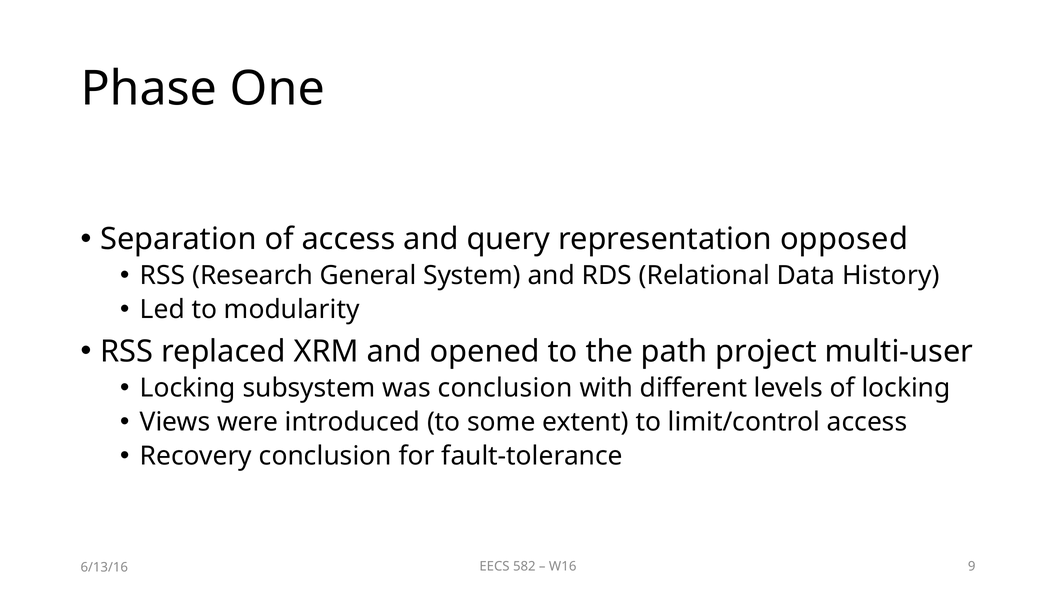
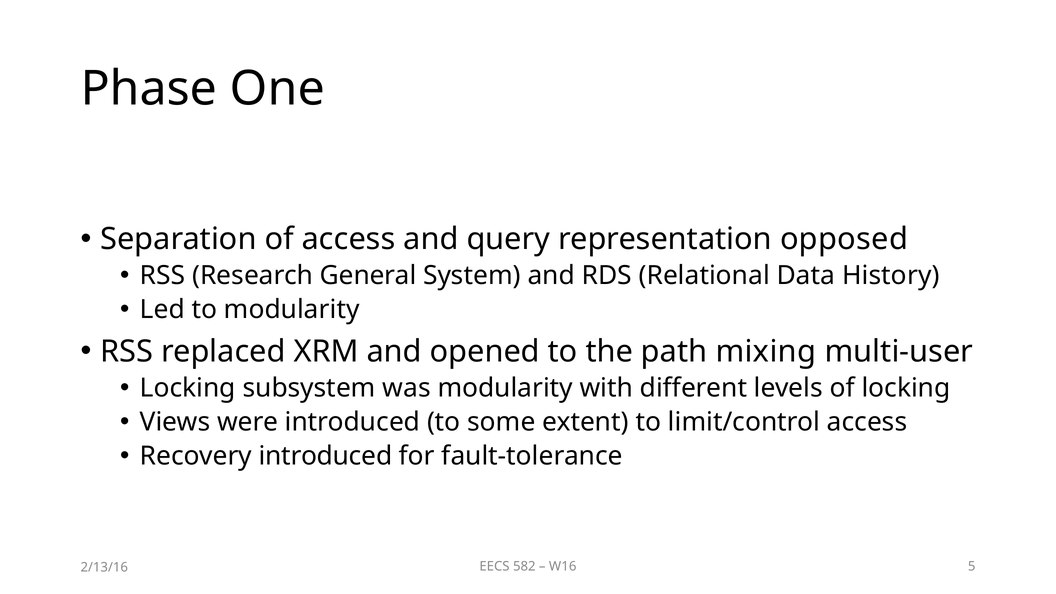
project: project -> mixing (766, 352)
was conclusion: conclusion -> modularity (505, 388)
Recovery conclusion: conclusion -> introduced (325, 456)
9: 9 -> 5 (972, 566)
6/13/16: 6/13/16 -> 2/13/16 (104, 567)
